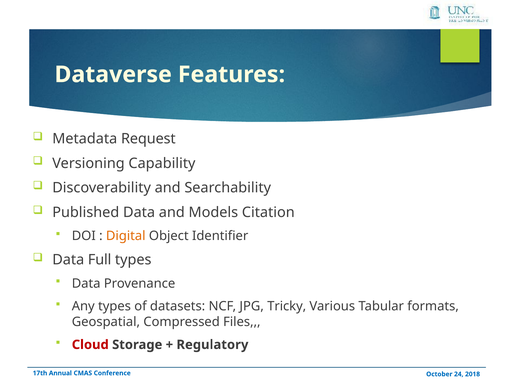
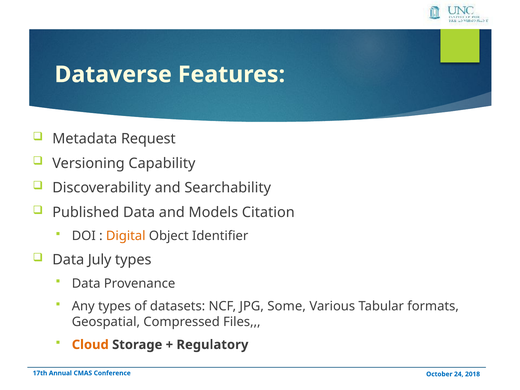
Full: Full -> July (100, 260)
Tricky: Tricky -> Some (287, 306)
Cloud colour: red -> orange (90, 345)
